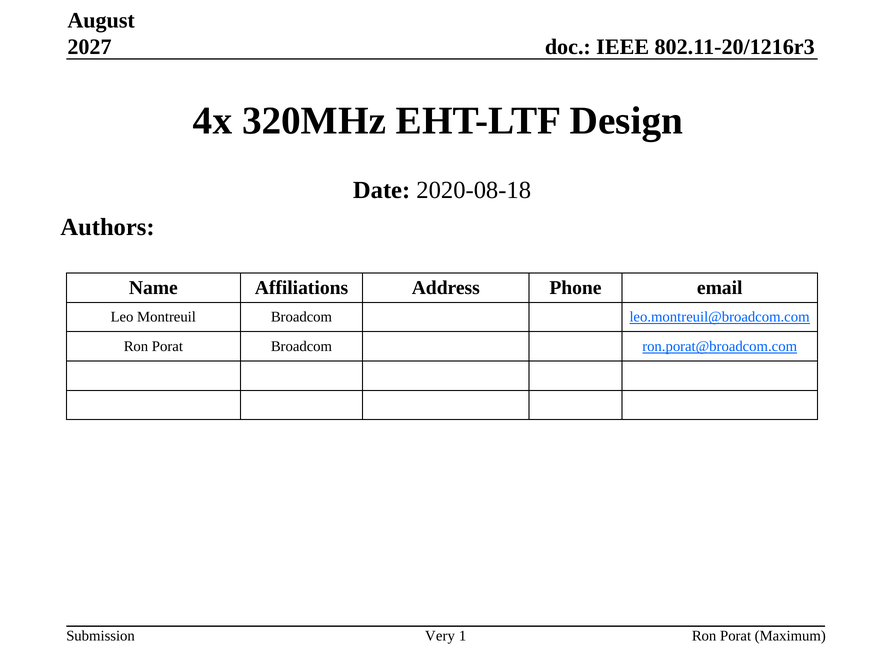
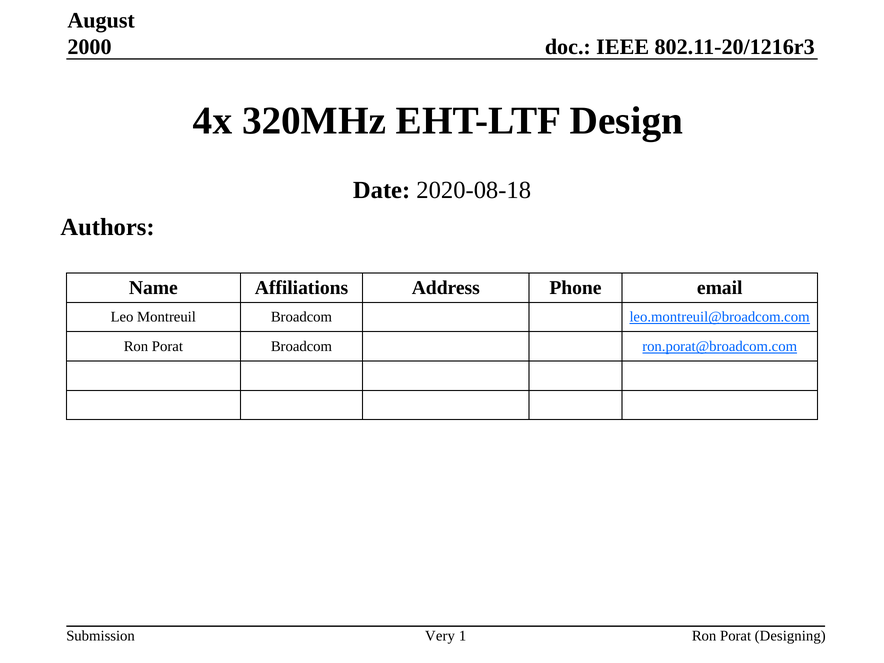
2027: 2027 -> 2000 (89, 47)
Maximum: Maximum -> Designing (790, 636)
